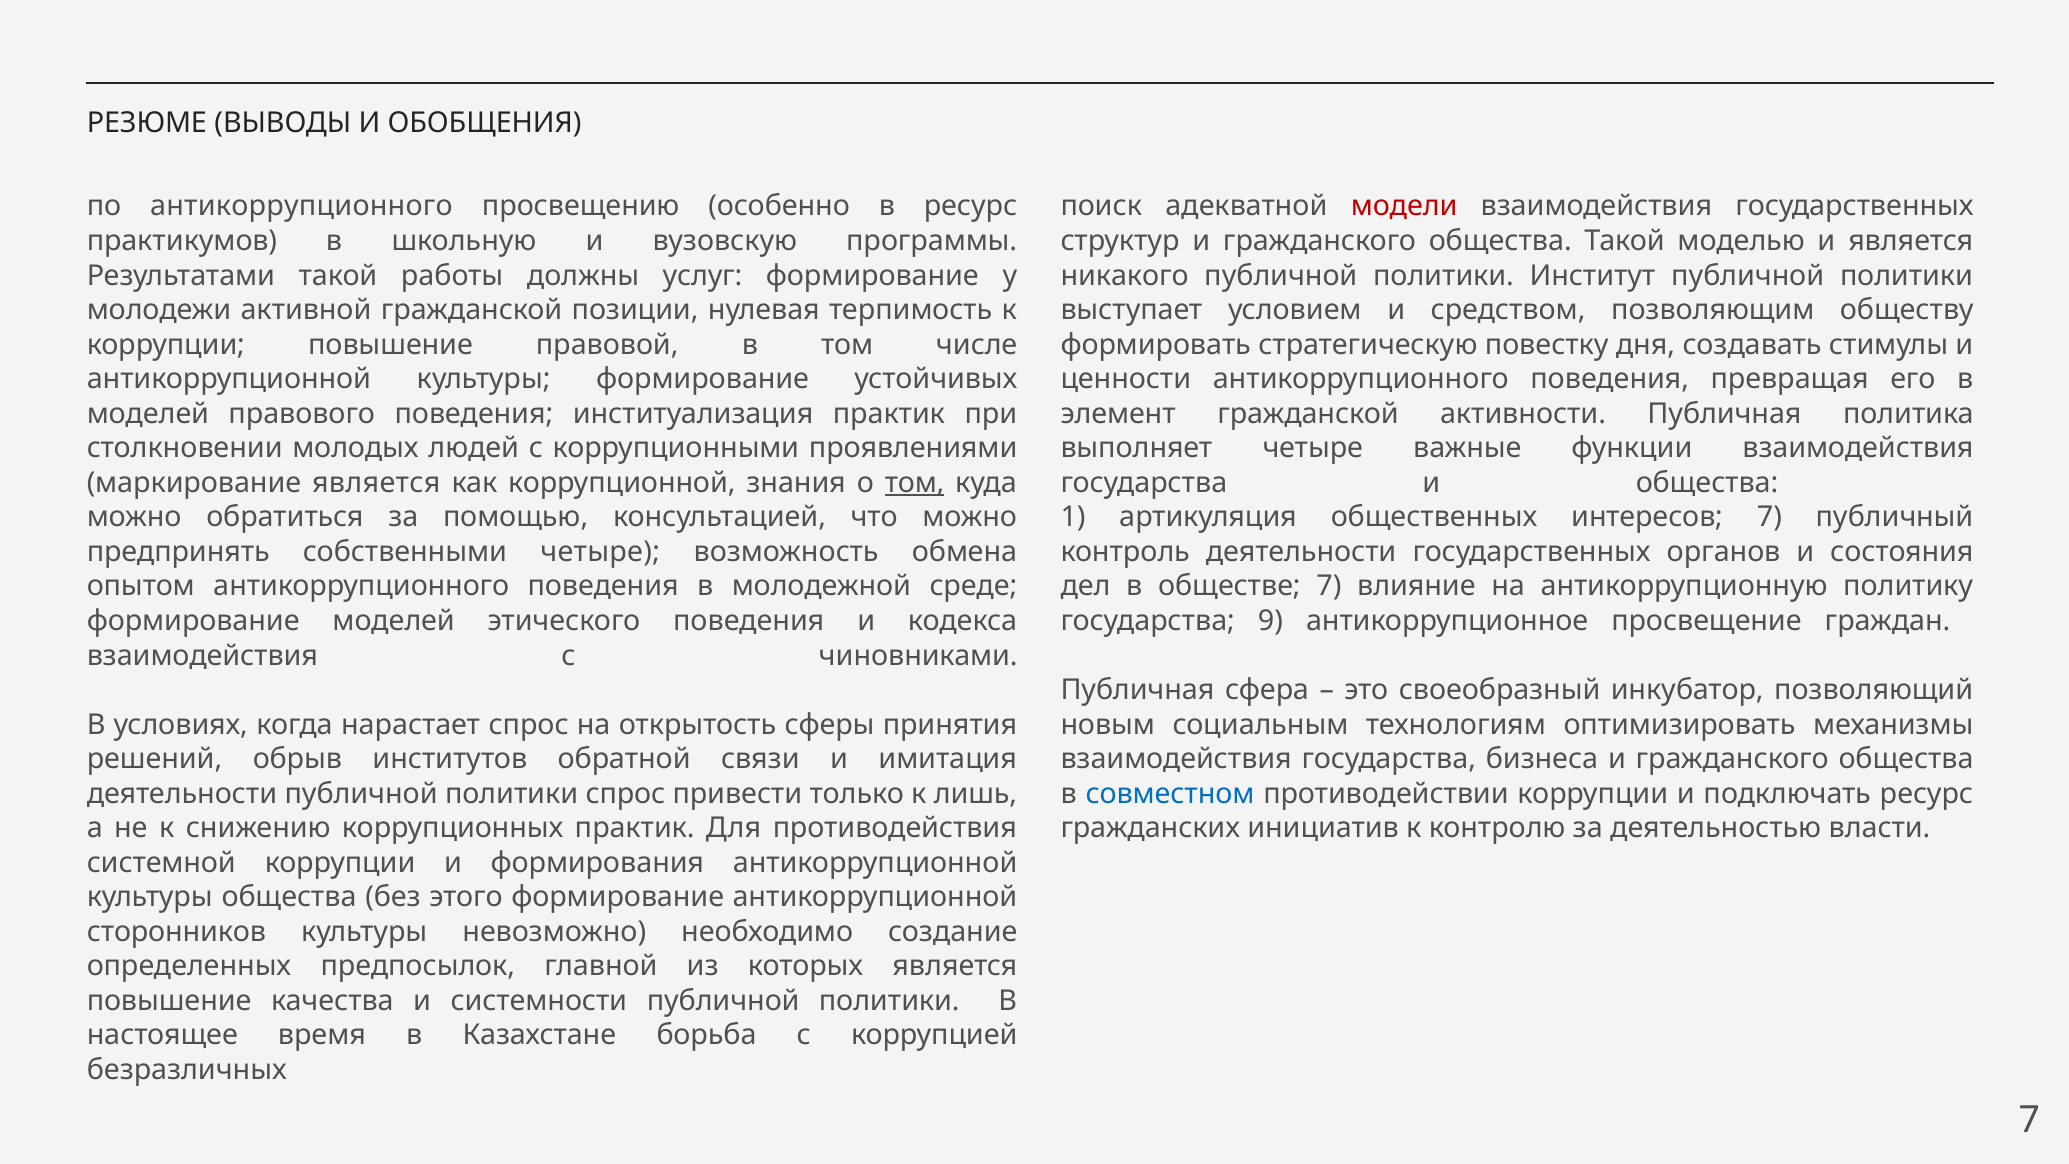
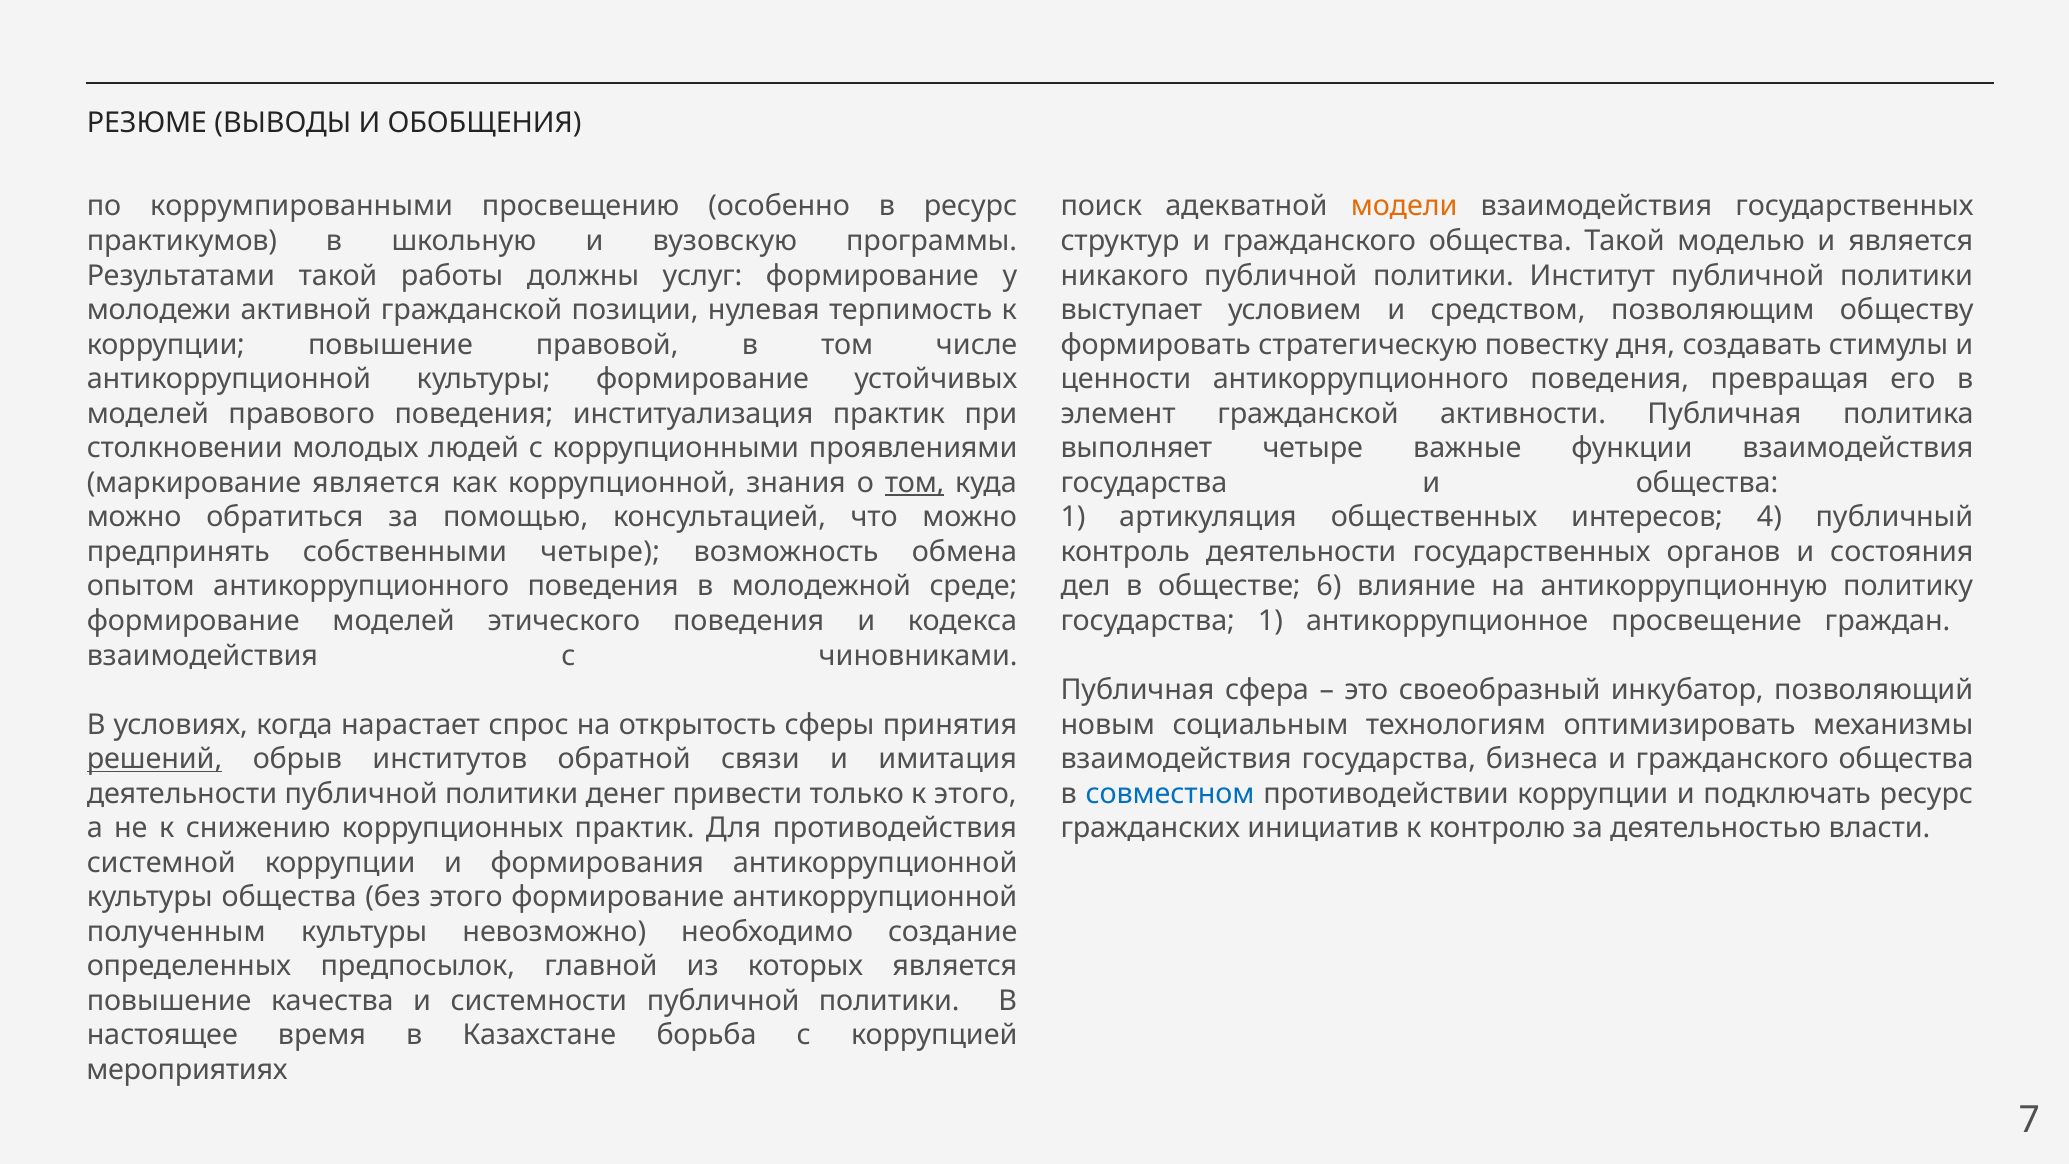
по антикоррупционного: антикоррупционного -> коррумпированными (302, 206)
модели colour: red -> orange (1404, 206)
интересов 7: 7 -> 4 (1769, 517)
обществе 7: 7 -> 6 (1329, 586)
государства 9: 9 -> 1 (1270, 621)
решений underline: none -> present (155, 759)
политики спрос: спрос -> денег (625, 794)
к лишь: лишь -> этого (975, 794)
сторонников: сторонников -> полученным (176, 932)
безразличных: безразличных -> мероприятиях (187, 1070)
